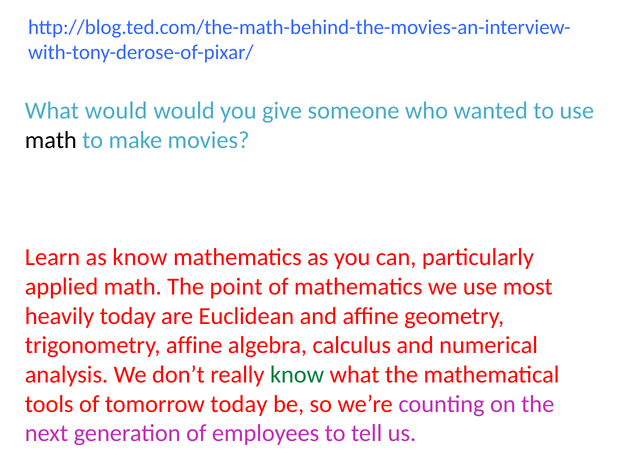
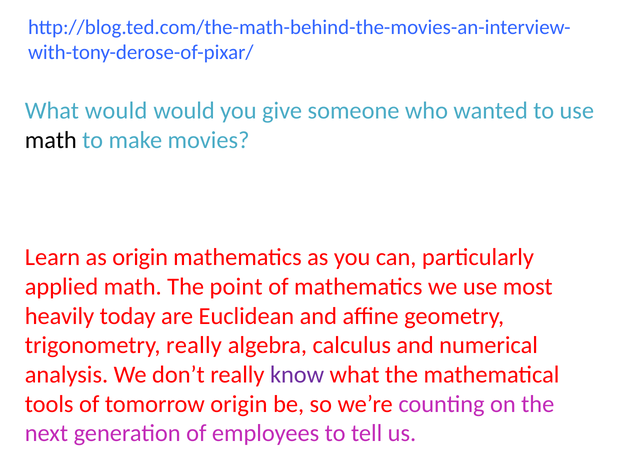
as know: know -> origin (140, 257)
trigonometry affine: affine -> really (194, 345)
know colour: green -> purple (297, 375)
tomorrow today: today -> origin (239, 404)
